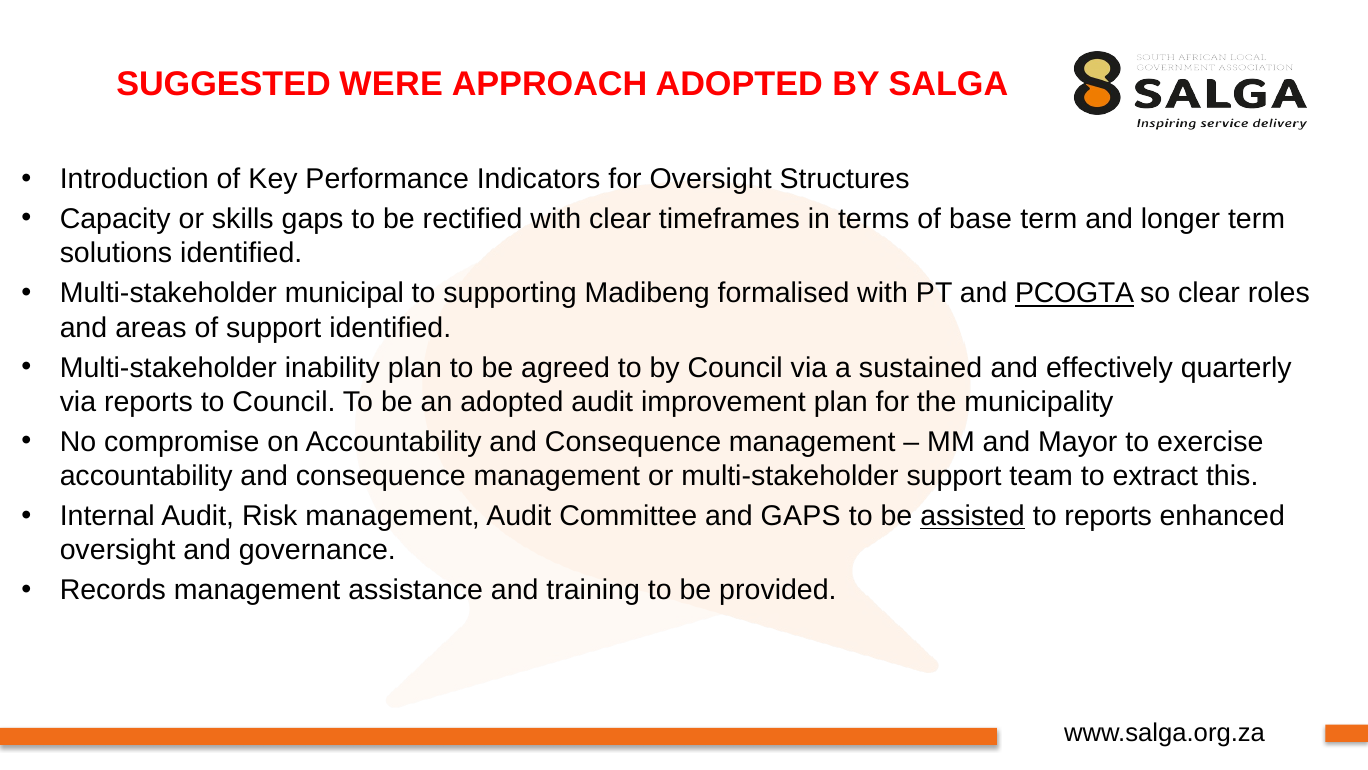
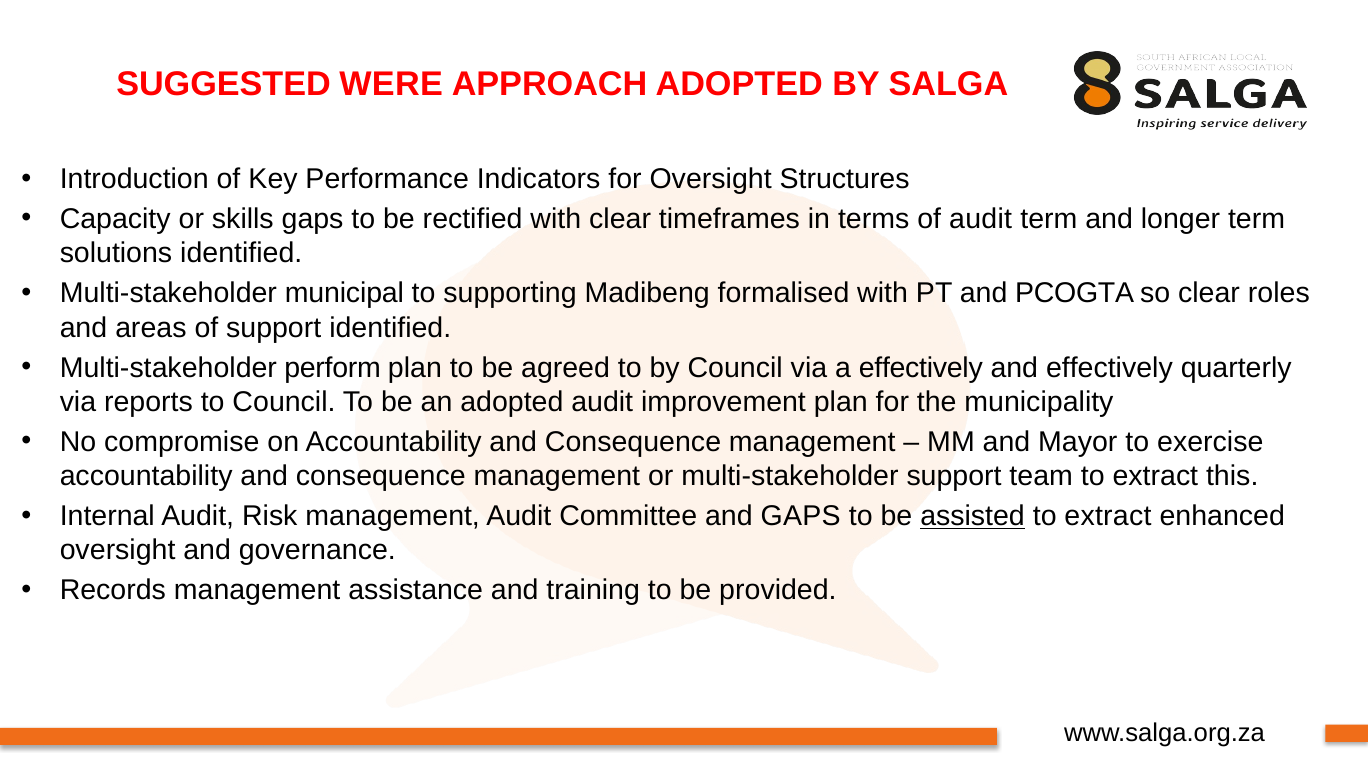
of base: base -> audit (981, 219)
PCOGTA underline: present -> none (1075, 293)
inability: inability -> perform (333, 367)
a sustained: sustained -> effectively (921, 367)
reports: reports -> extract (1108, 516)
